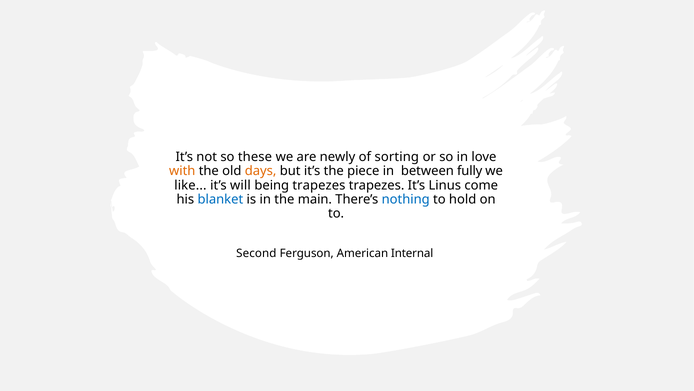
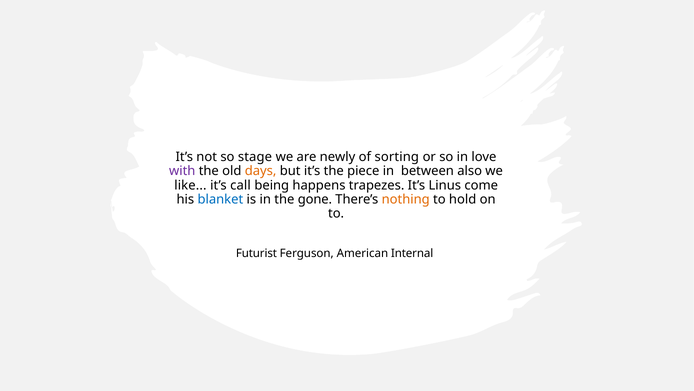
these: these -> stage (255, 157)
with colour: orange -> purple (182, 171)
fully: fully -> also (470, 171)
will: will -> call (240, 185)
being trapezes: trapezes -> happens (319, 185)
main: main -> gone (315, 199)
nothing colour: blue -> orange (406, 199)
Second: Second -> Futurist (256, 253)
